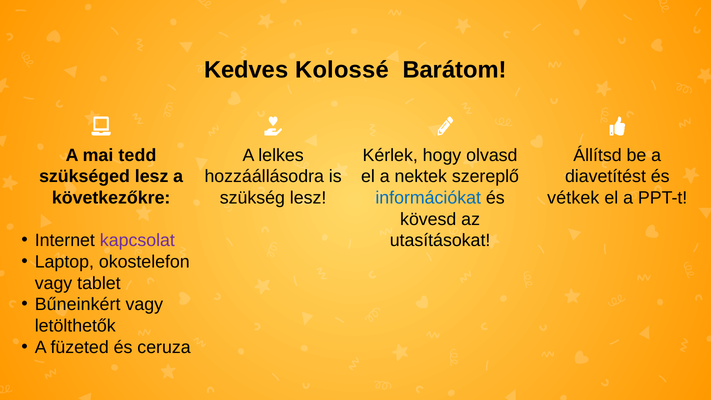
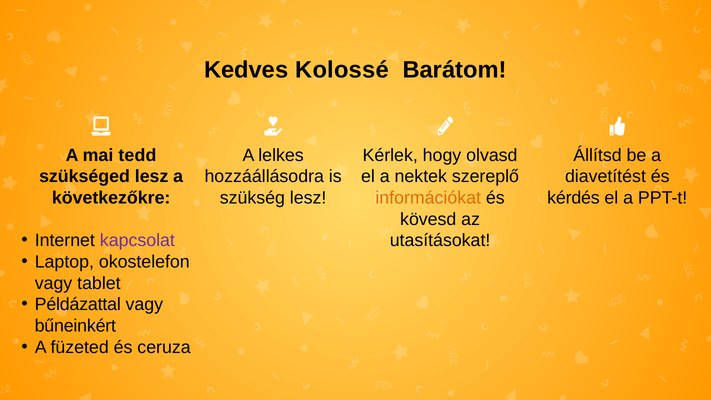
vétkek: vétkek -> kérdés (573, 198)
információkat colour: blue -> orange (428, 198)
Bűneinkért: Bűneinkért -> Példázattal (78, 304)
letölthetők: letölthetők -> bűneinkért (75, 326)
